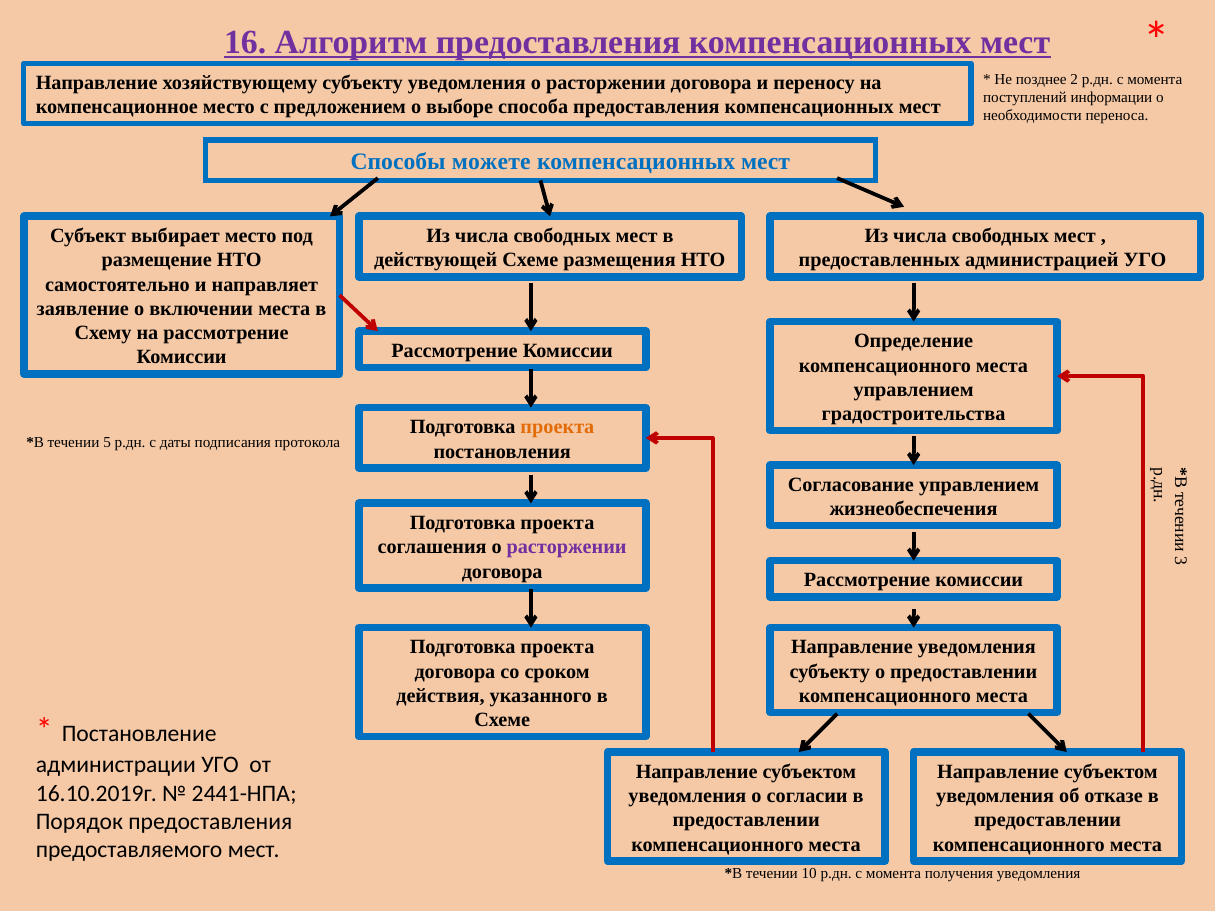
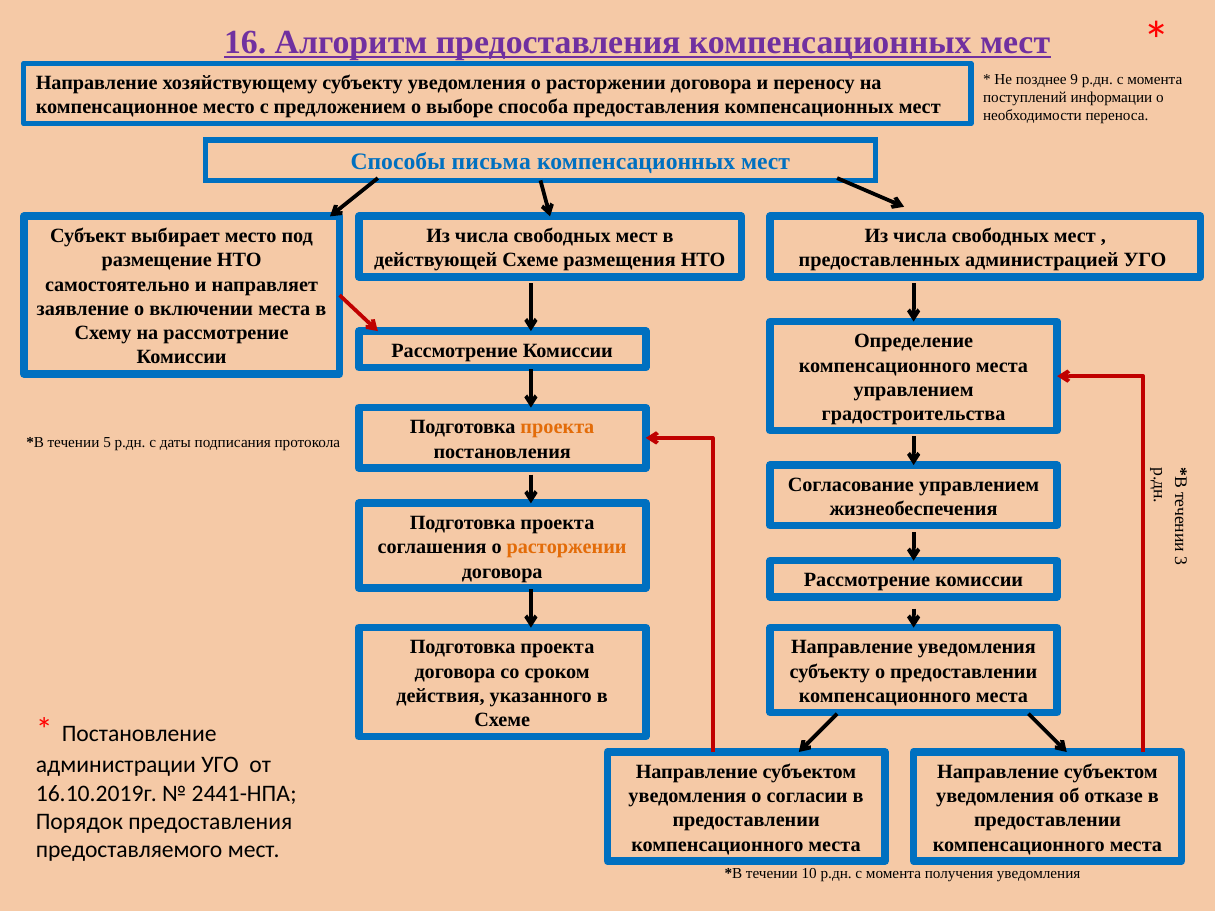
2: 2 -> 9 (1074, 79)
можете: можете -> письма (491, 162)
расторжении colour: purple -> orange (567, 547)
